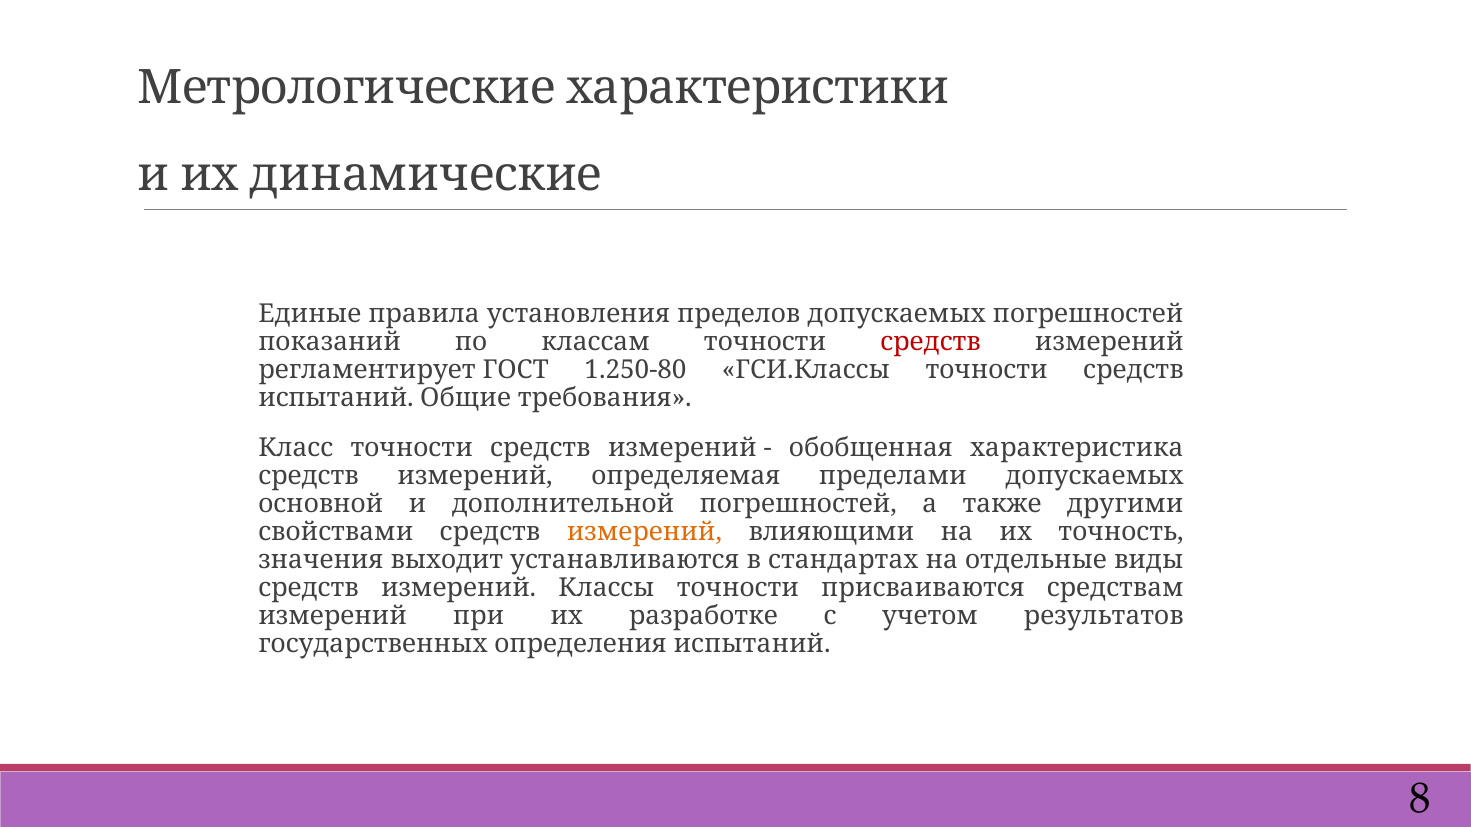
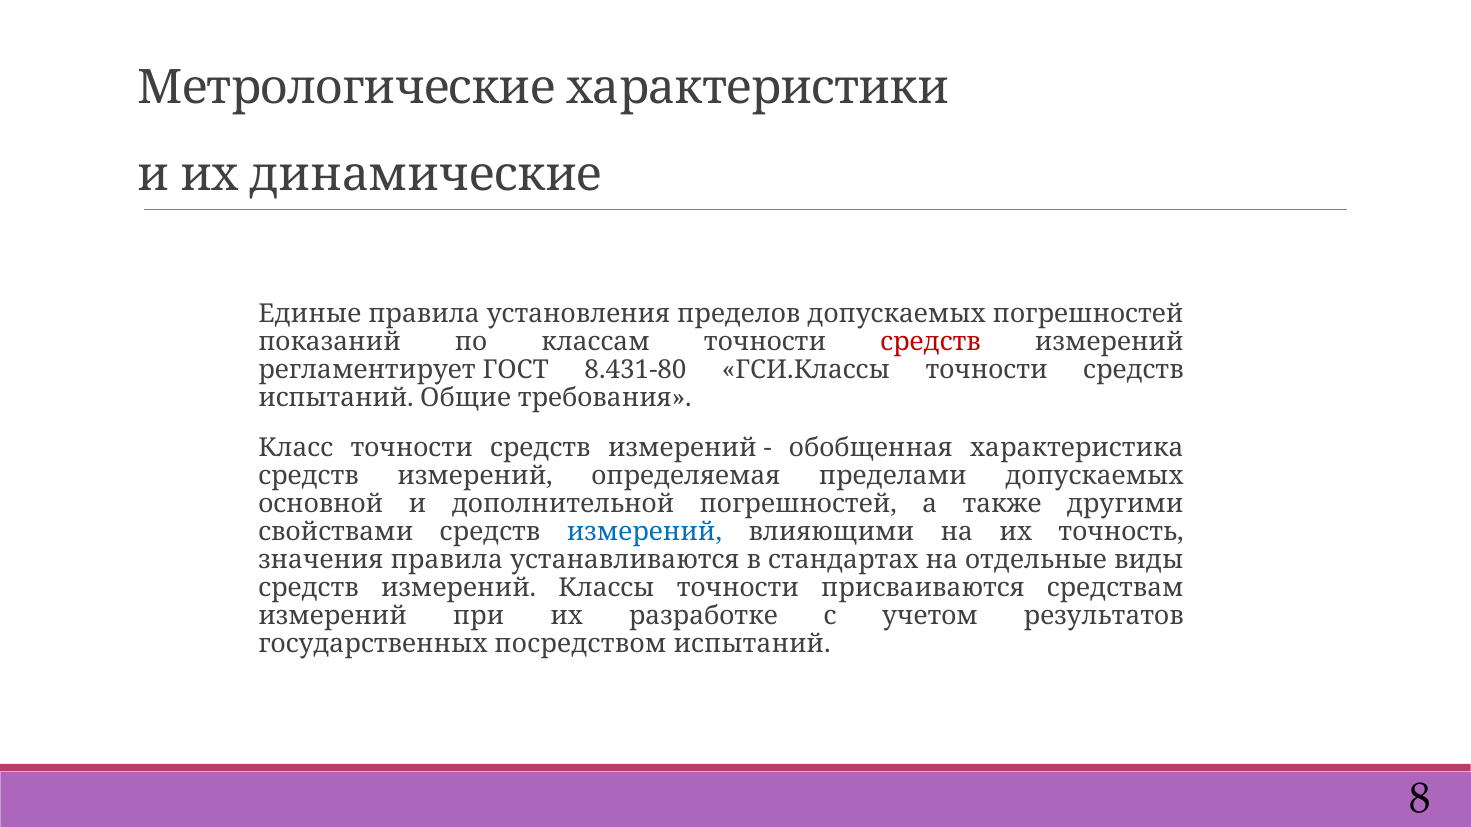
1.250-80: 1.250-80 -> 8.431-80 (635, 370)
измерений colour: orange -> blue (644, 532)
значения выходит: выходит -> правила (447, 560)
определения: определения -> посредством (580, 645)
